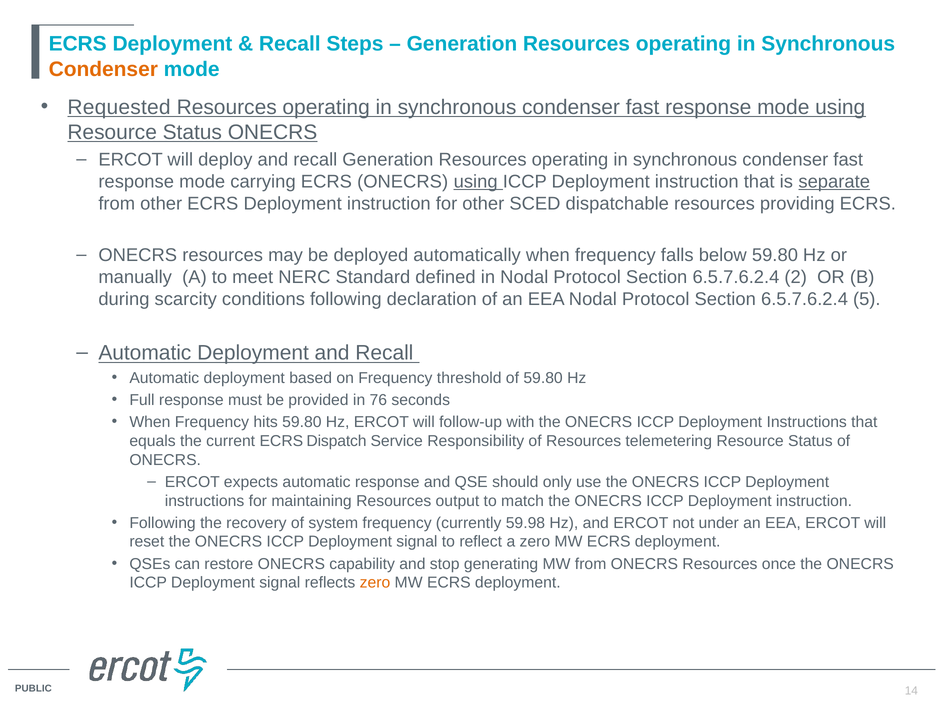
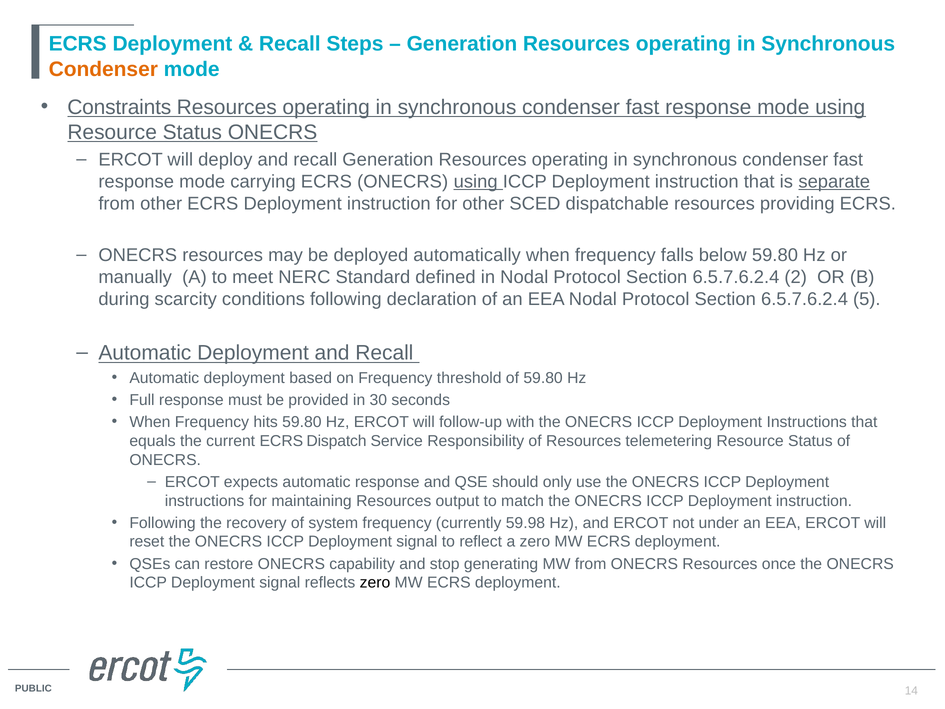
Requested: Requested -> Constraints (119, 107)
76: 76 -> 30 (378, 400)
zero colour: orange -> black (375, 583)
